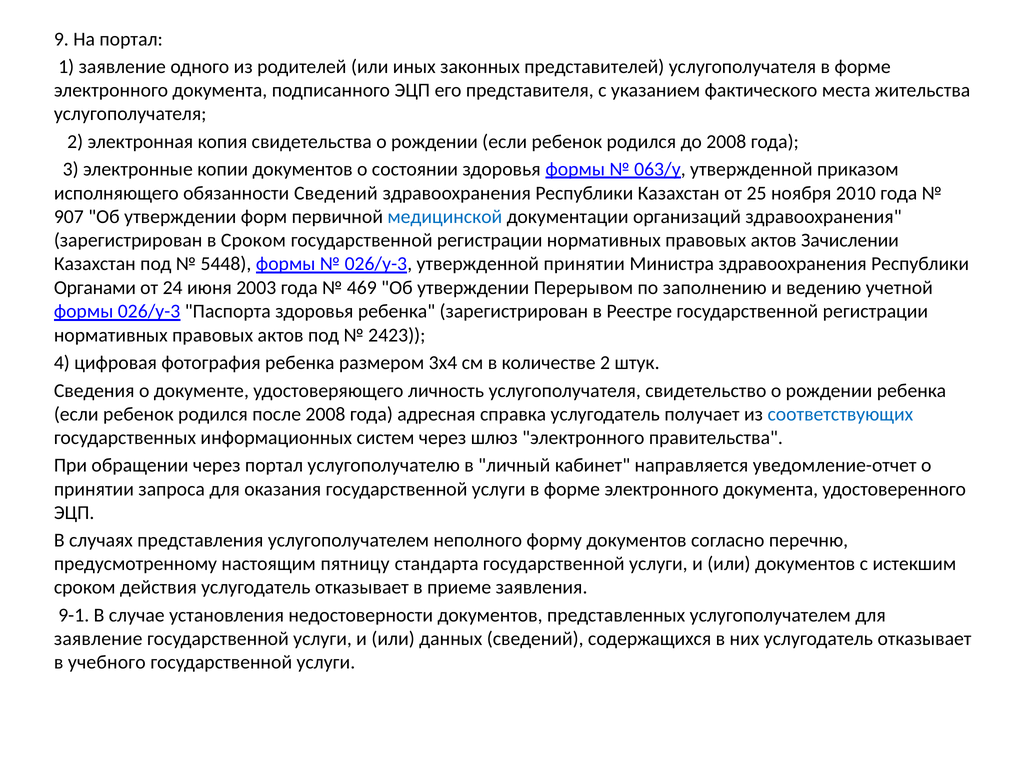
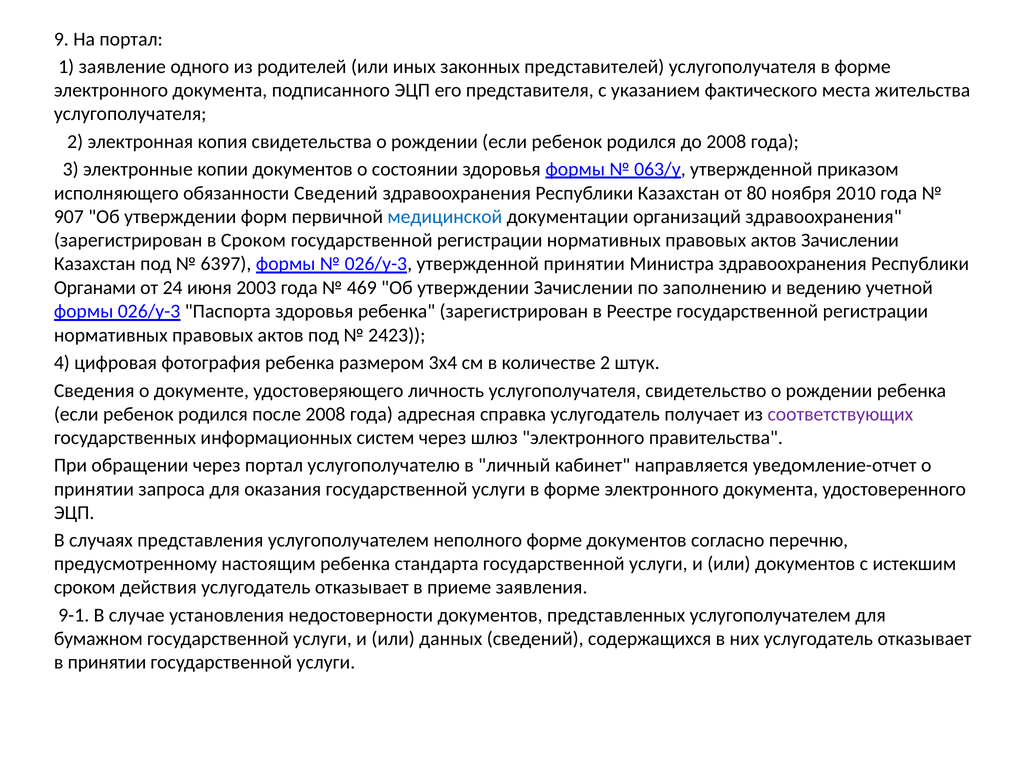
25: 25 -> 80 (757, 193)
5448: 5448 -> 6397 (226, 264)
утверждении Перерывом: Перерывом -> Зачислении (583, 288)
соответствующих colour: blue -> purple (840, 414)
неполного форму: форму -> форме (554, 540)
настоящим пятницу: пятницу -> ребенка (355, 564)
заявление: заявление -> бумажном (98, 639)
в учебного: учебного -> принятии (107, 662)
